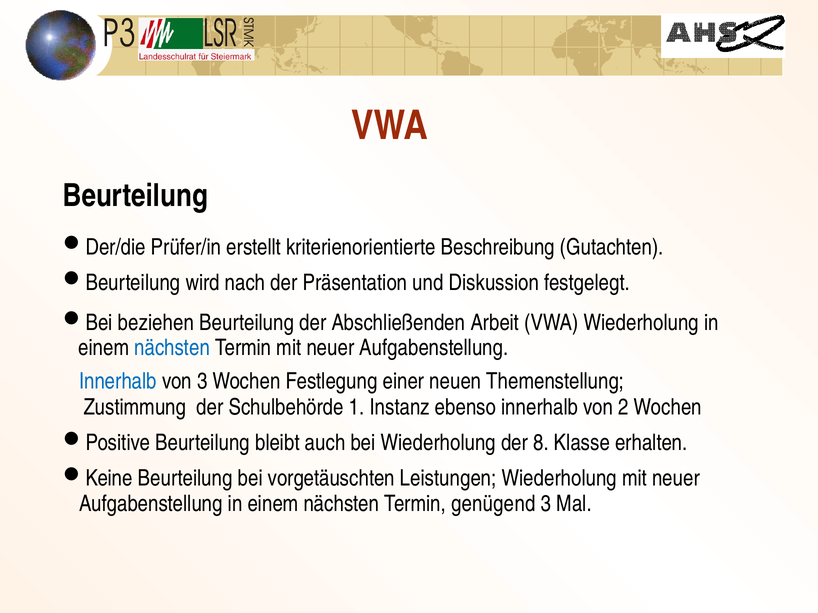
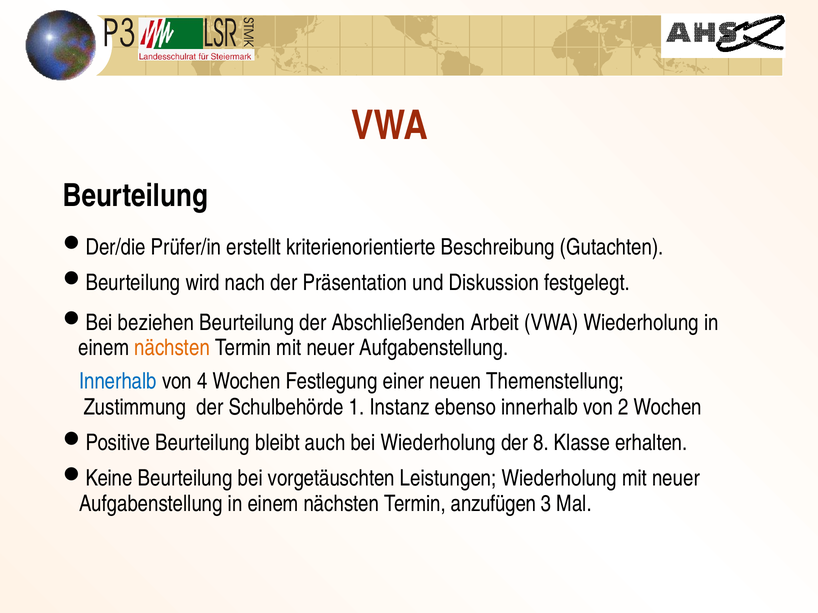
nächsten colour: blue -> orange (172, 348)
von 3: 3 -> 4 (202, 381)
genügend: genügend -> anzufügen (493, 504)
